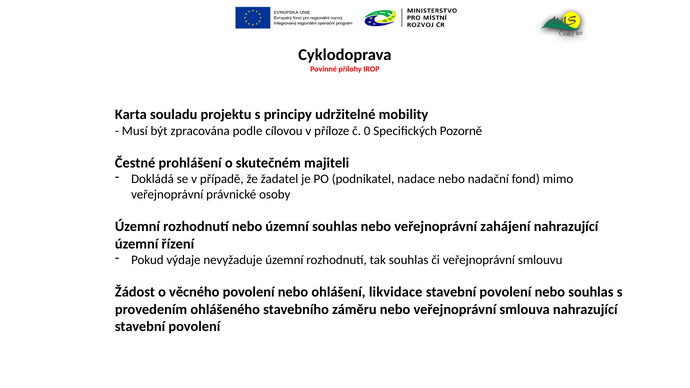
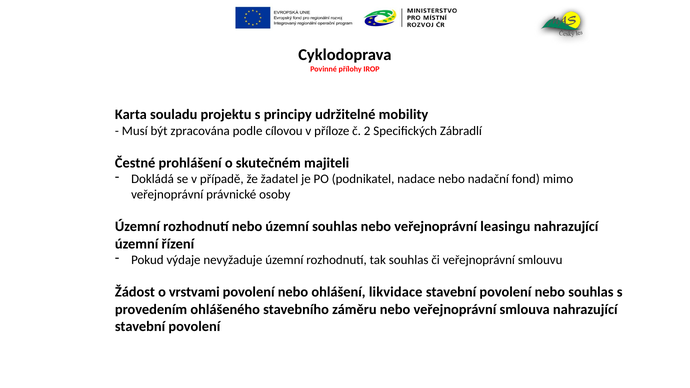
0: 0 -> 2 (367, 131)
Pozorně: Pozorně -> Zábradlí (461, 131)
zahájení: zahájení -> leasingu (505, 227)
věcného: věcného -> vrstvami (194, 292)
